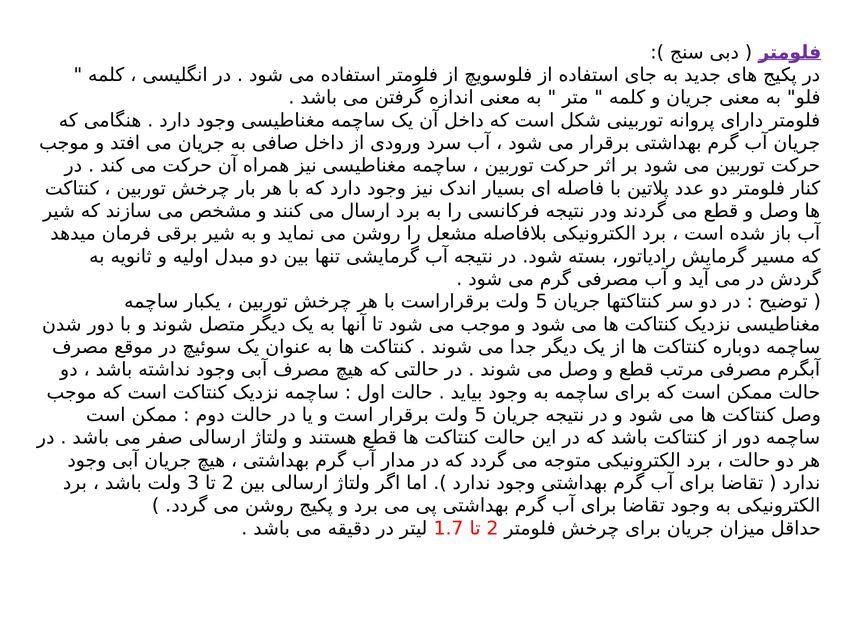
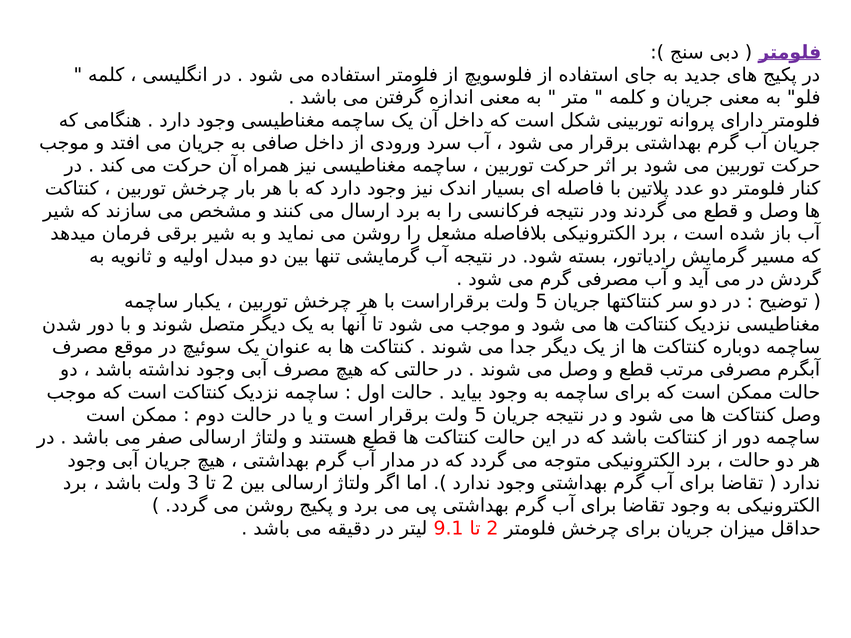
1.7: 1.7 -> 9.1 (449, 529)
